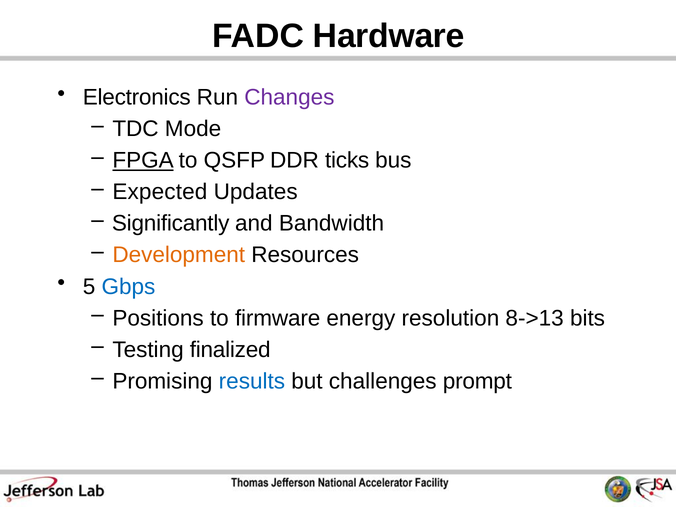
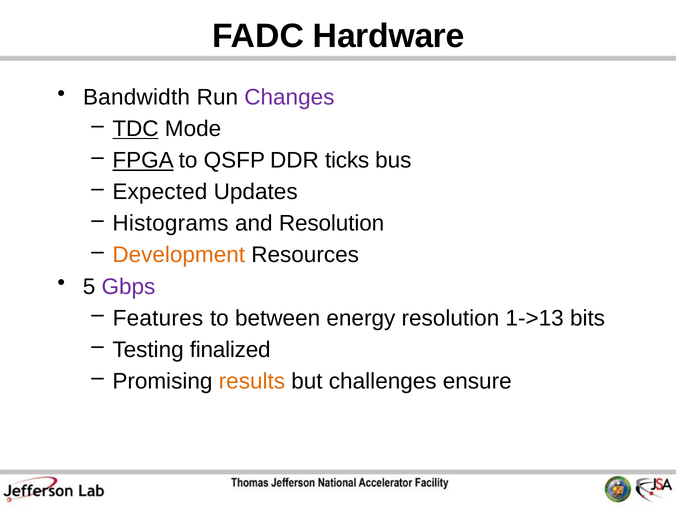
Electronics: Electronics -> Bandwidth (137, 97)
TDC underline: none -> present (136, 129)
Significantly: Significantly -> Histograms (170, 223)
and Bandwidth: Bandwidth -> Resolution (332, 223)
Gbps colour: blue -> purple (128, 287)
Positions: Positions -> Features (158, 318)
firmware: firmware -> between (278, 318)
8->13: 8->13 -> 1->13 (535, 318)
results colour: blue -> orange (252, 381)
prompt: prompt -> ensure (477, 381)
